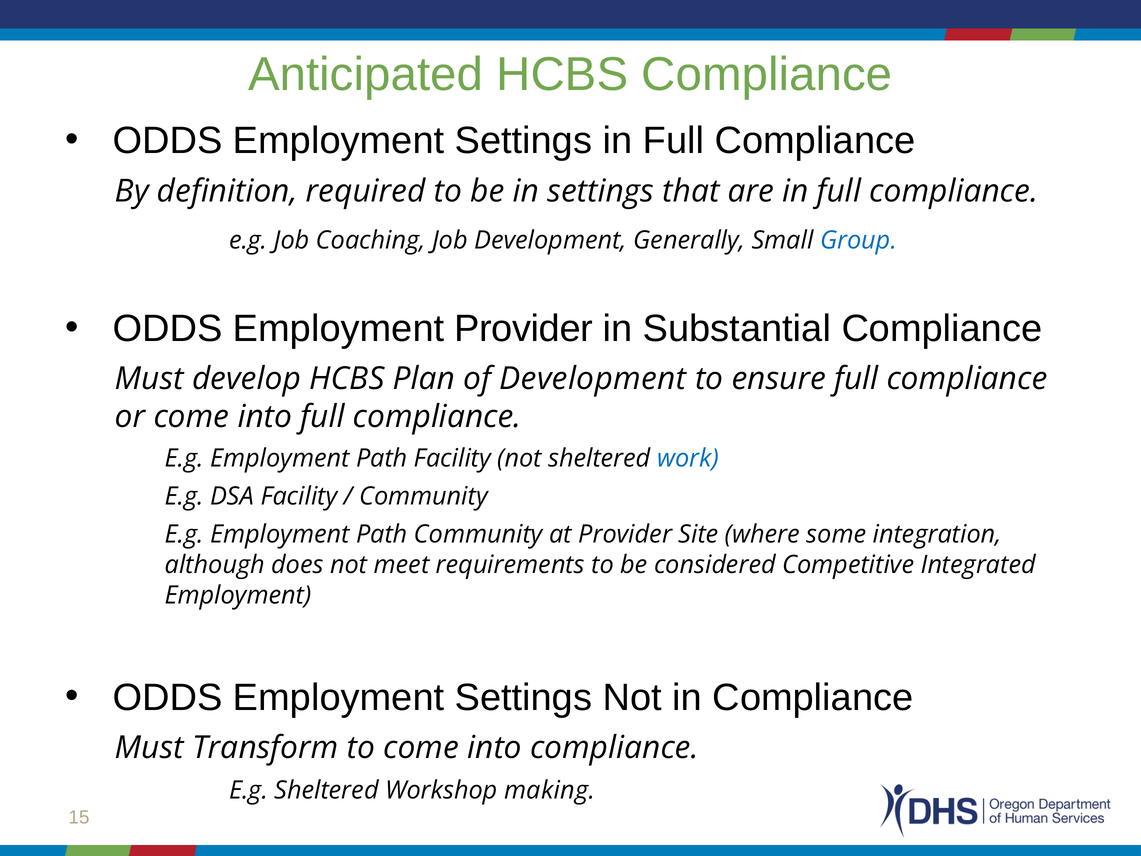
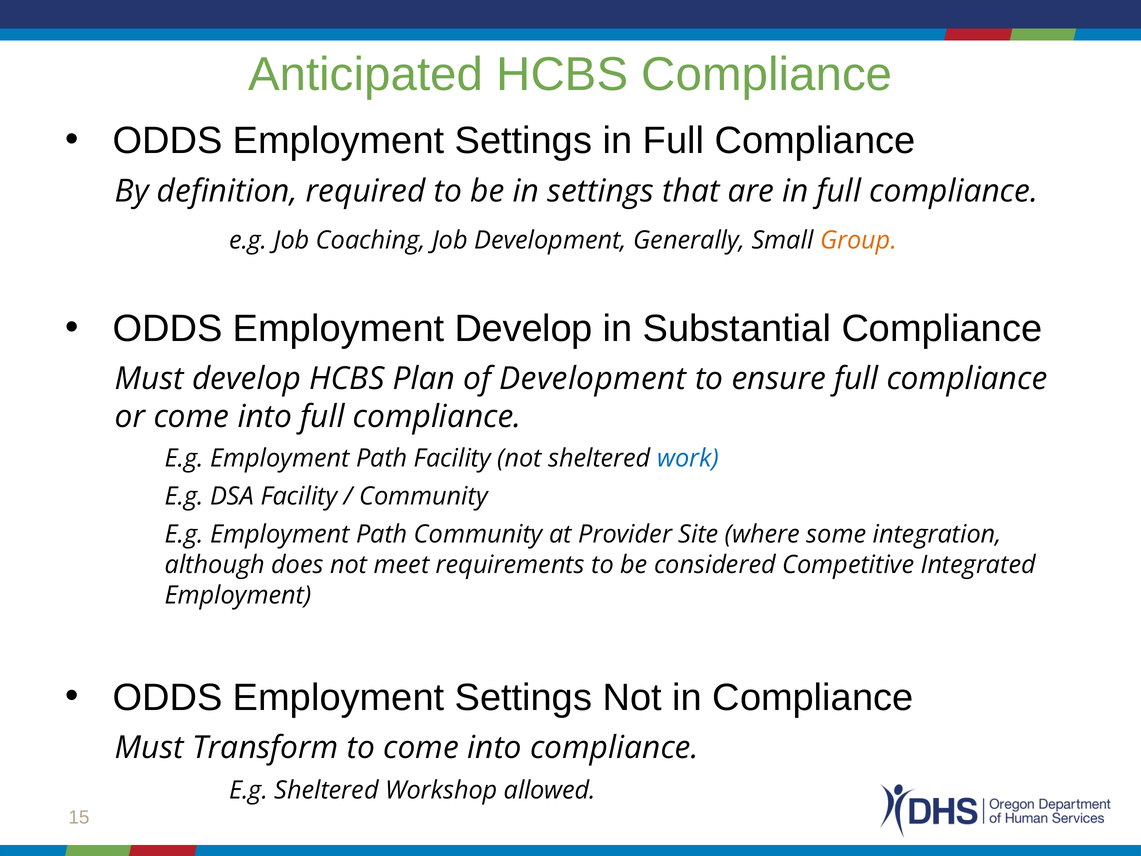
Group colour: blue -> orange (858, 240)
Employment Provider: Provider -> Develop (524, 328)
making: making -> allowed (550, 790)
